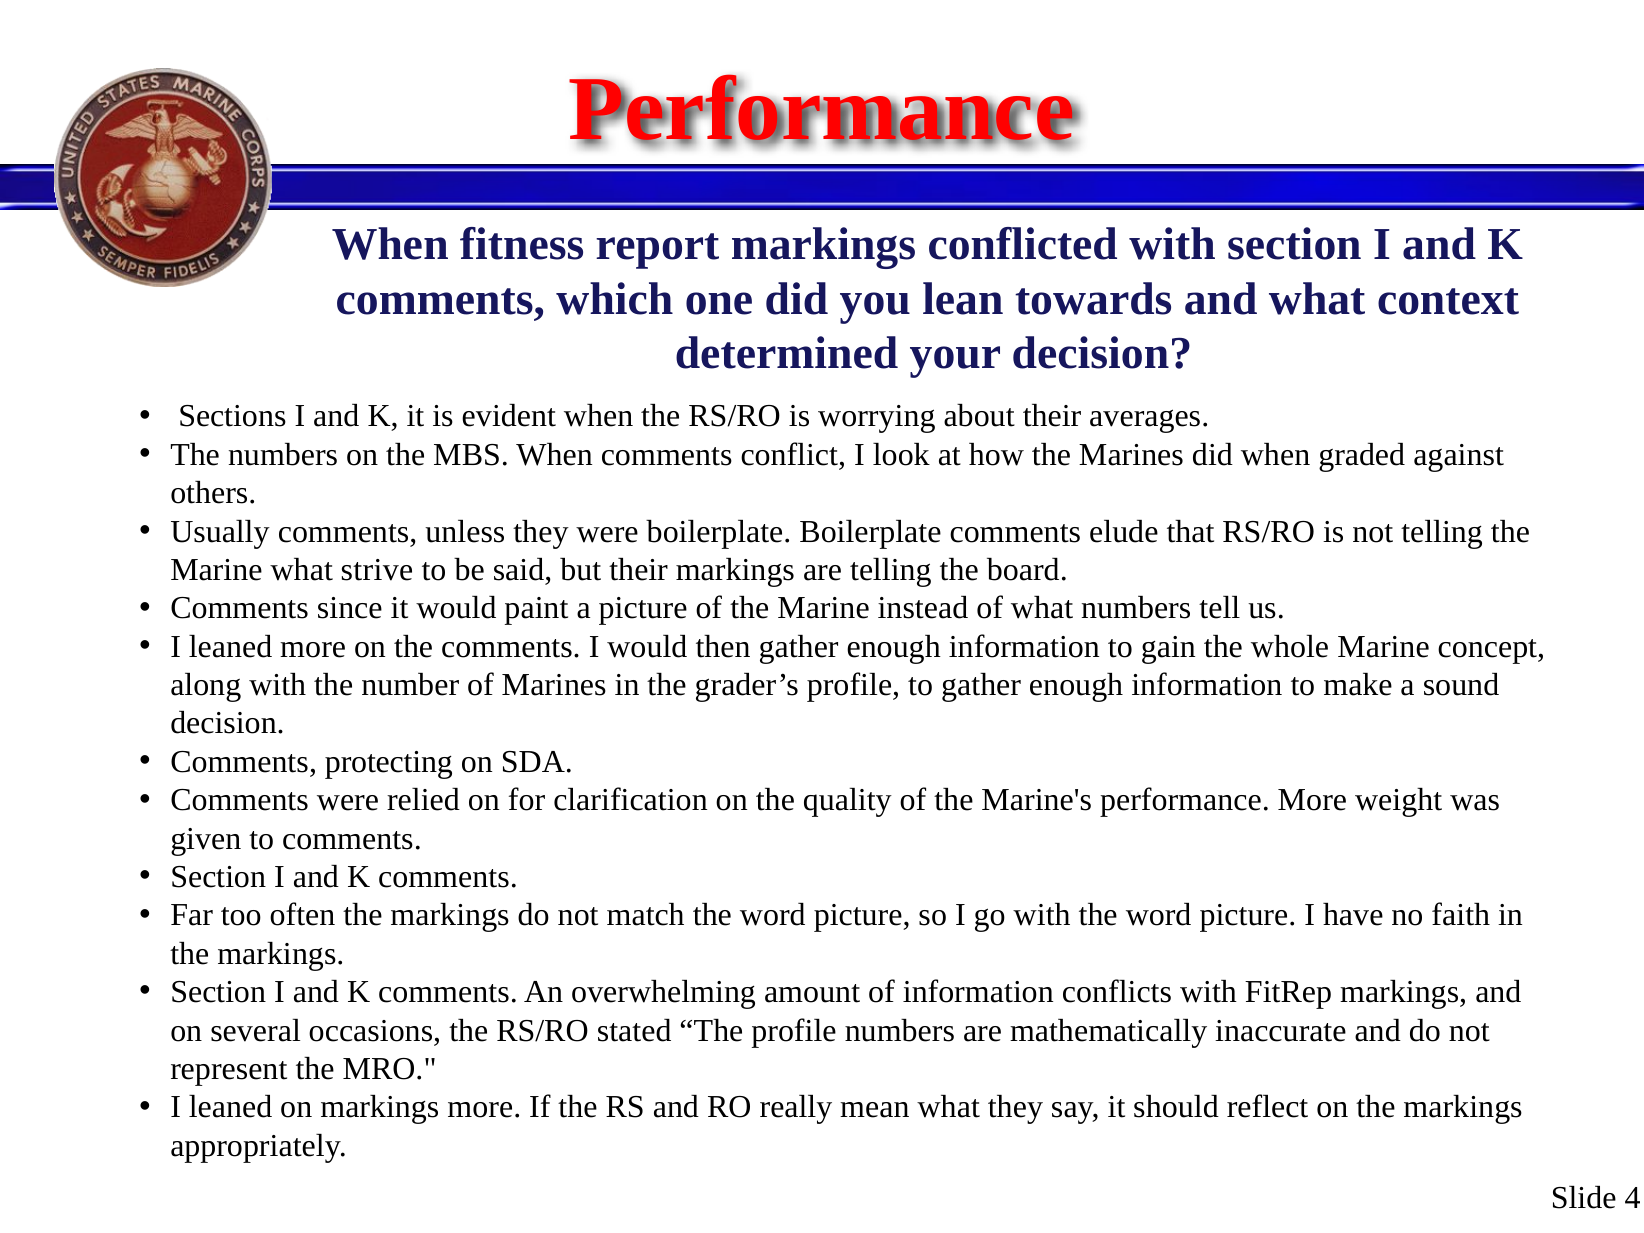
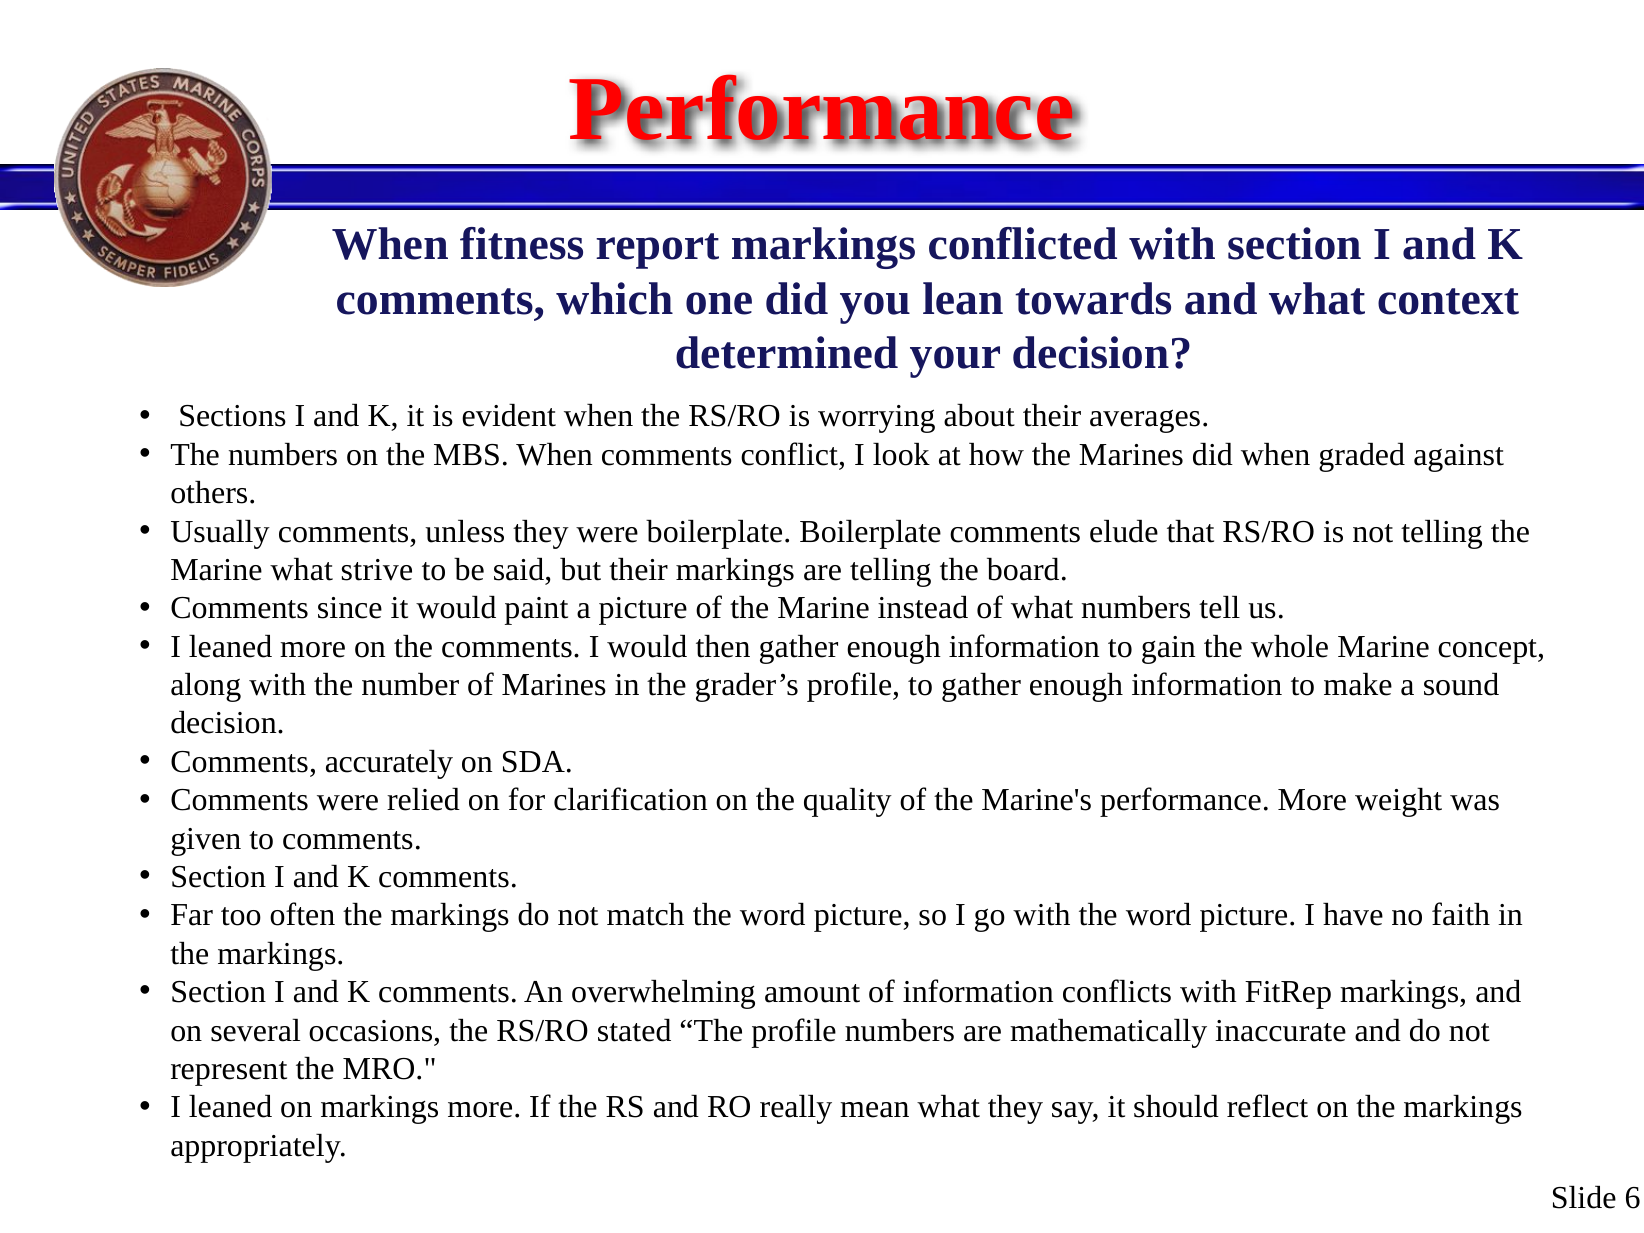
protecting: protecting -> accurately (389, 762)
4: 4 -> 6 (1633, 1198)
